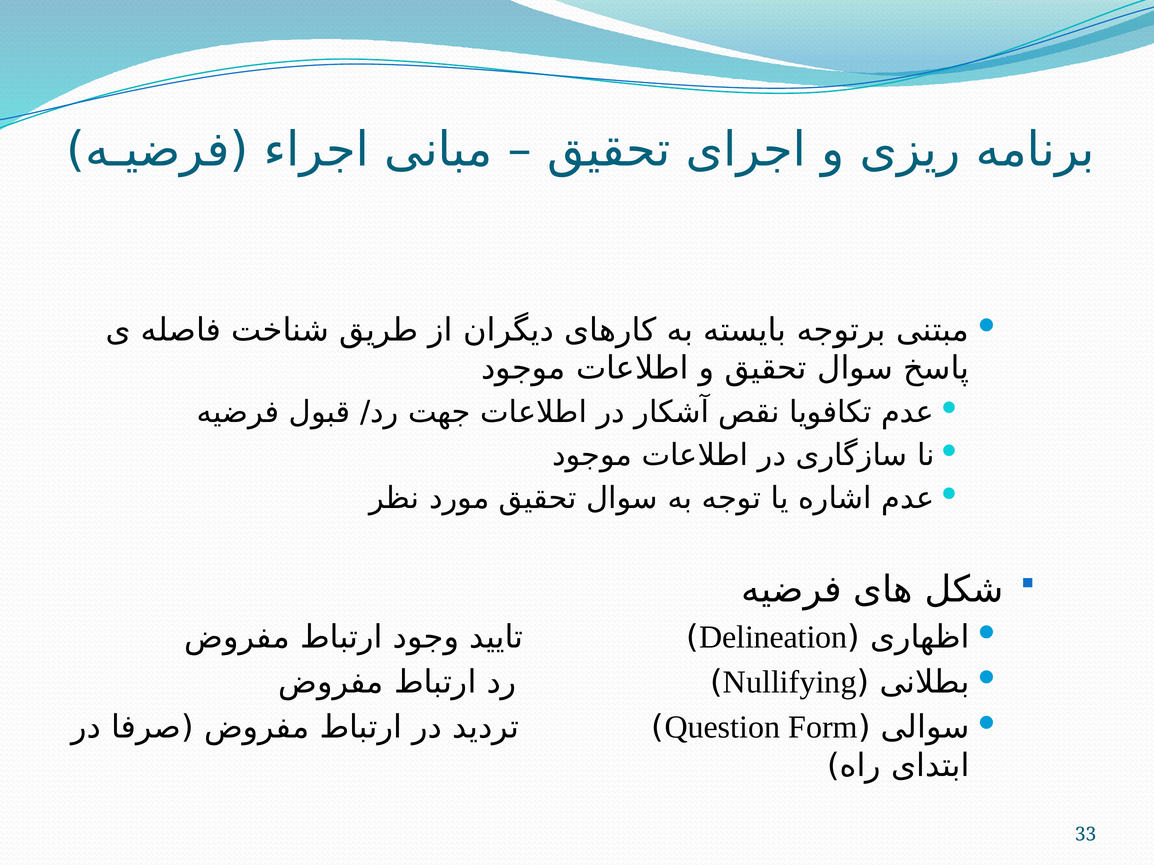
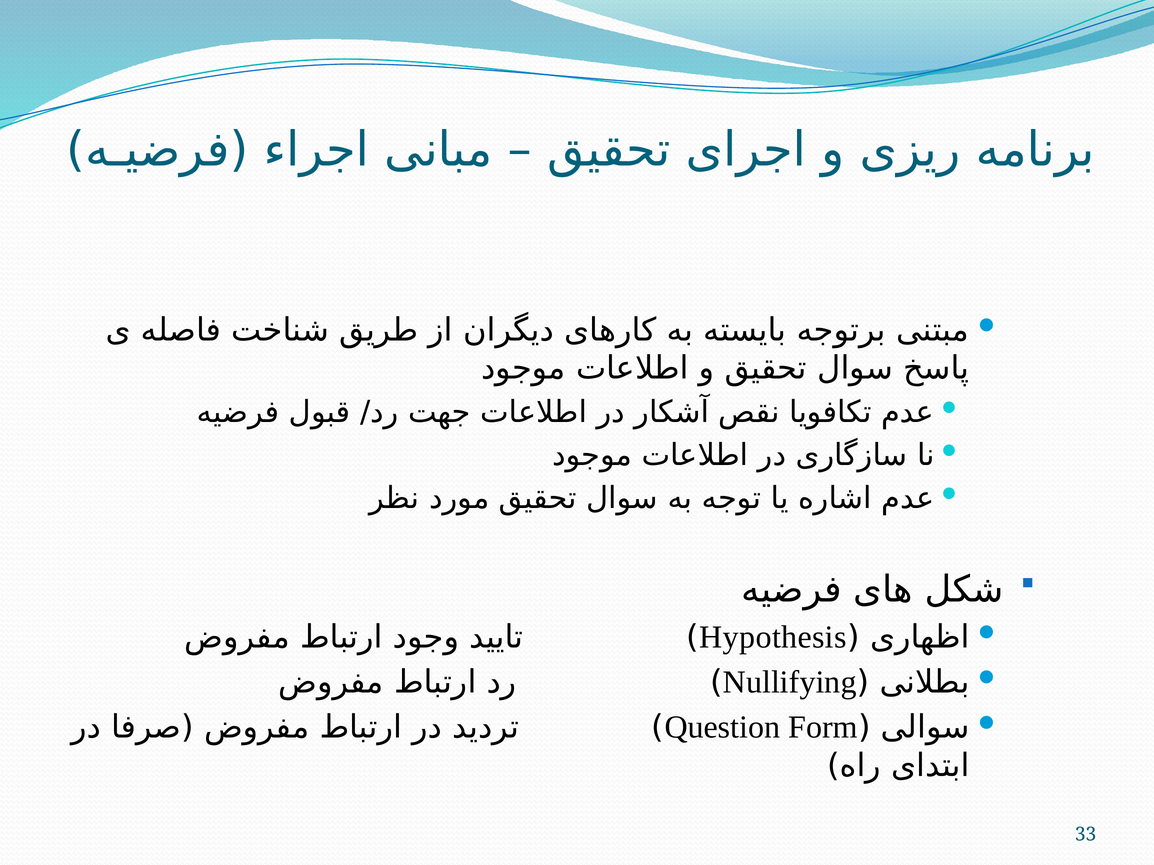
Delineation: Delineation -> Hypothesis (773, 637)
